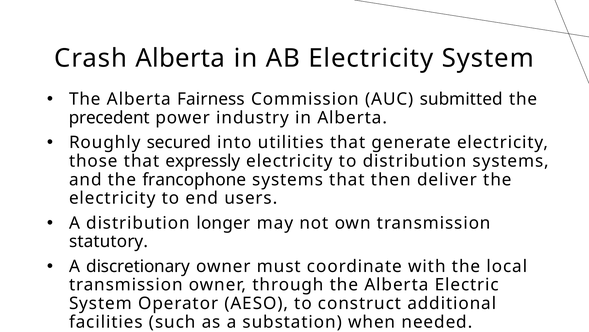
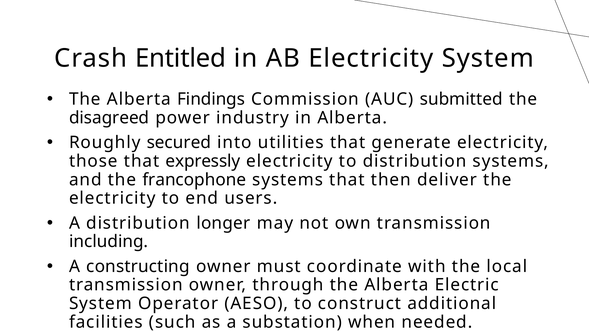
Crash Alberta: Alberta -> Entitled (181, 58)
Fairness: Fairness -> Findings (211, 99)
precedent: precedent -> disagreed (109, 117)
statutory: statutory -> including (109, 241)
discretionary: discretionary -> constructing (138, 266)
